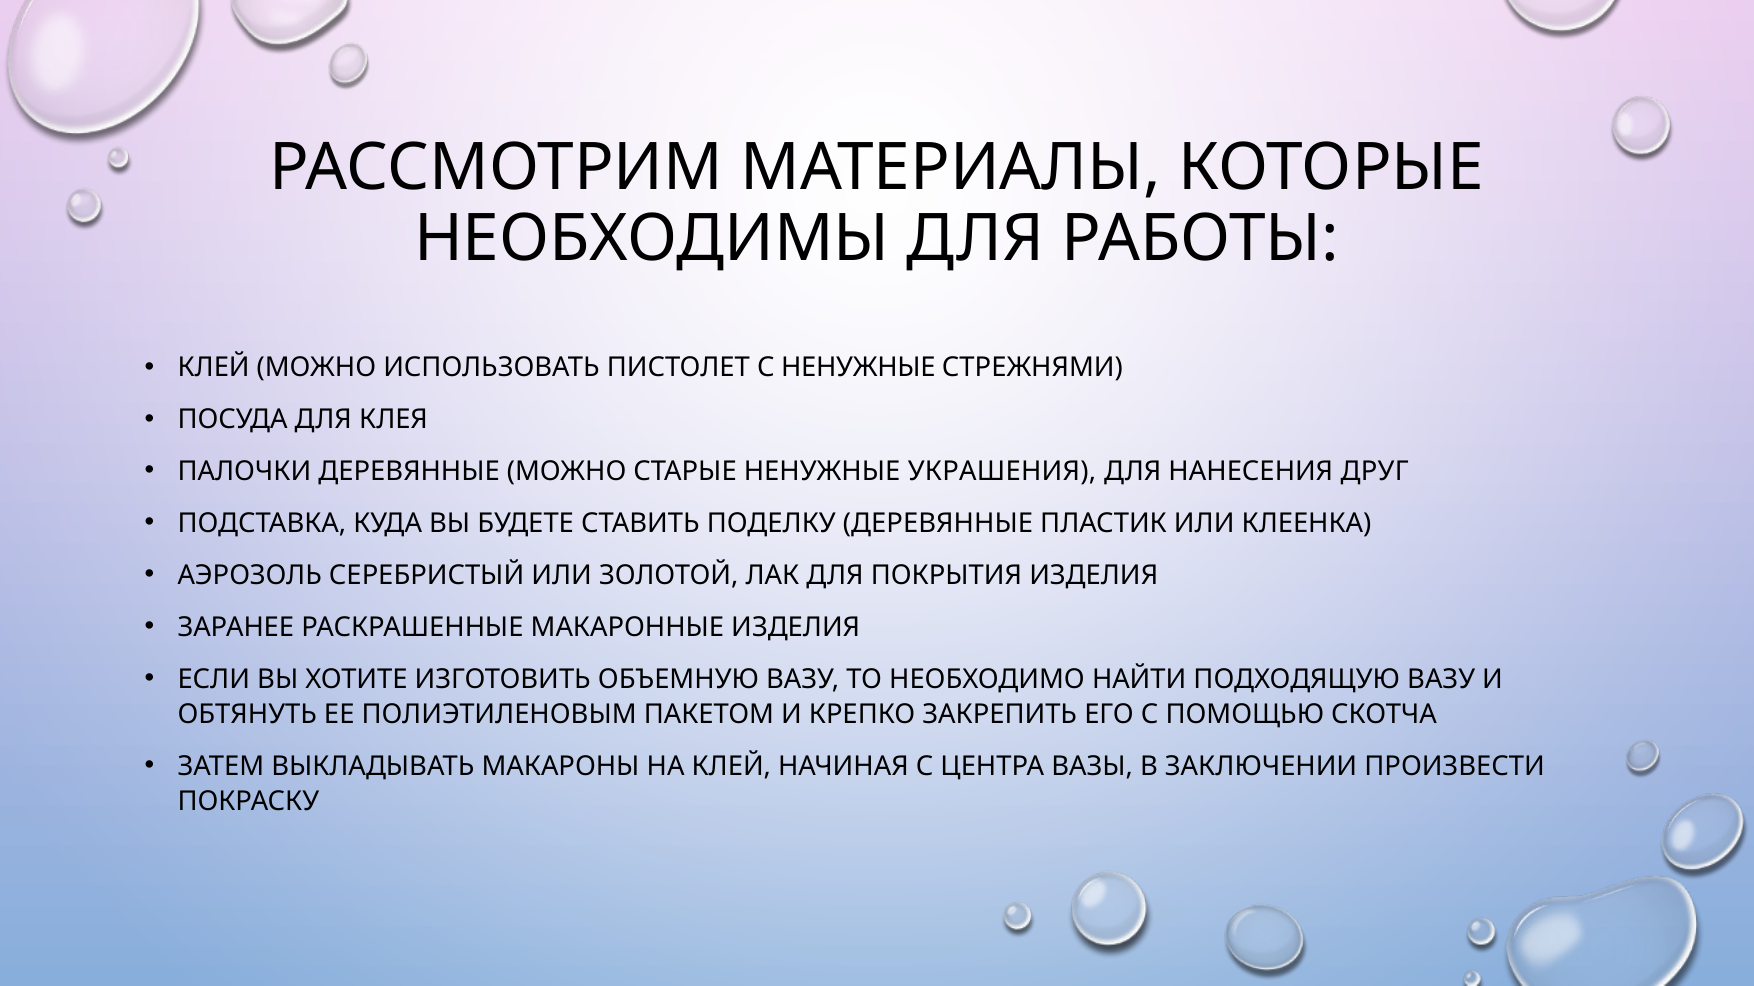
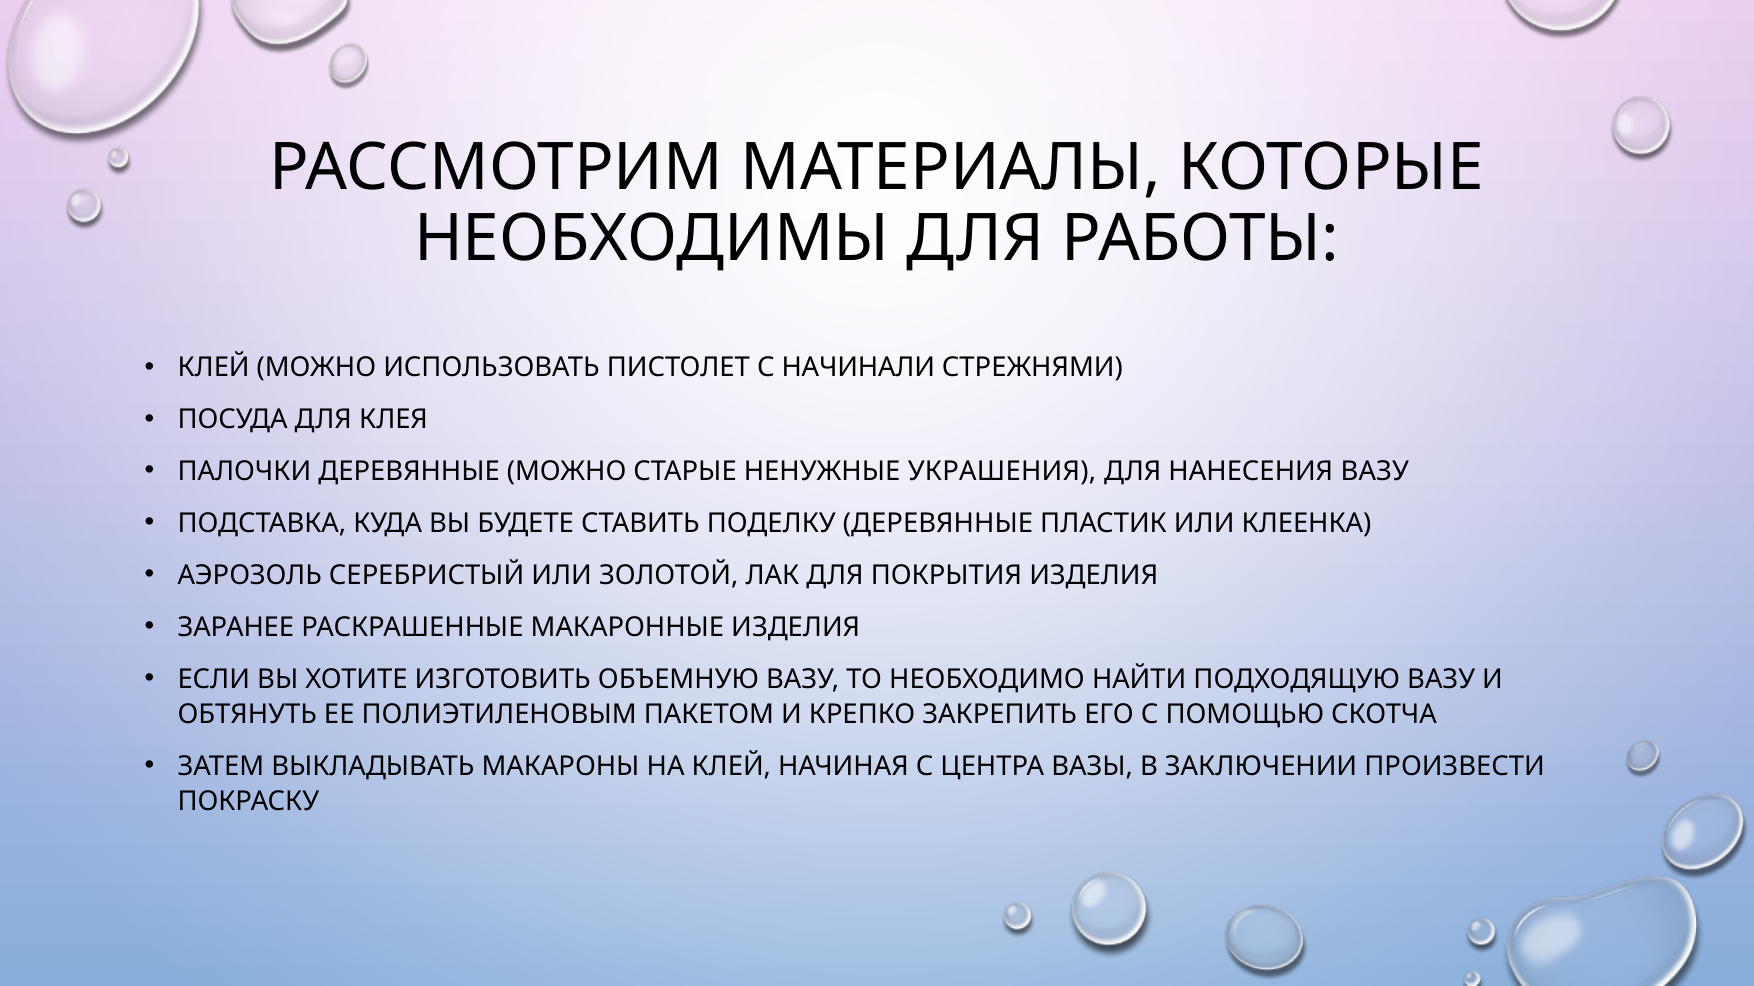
С НЕНУЖНЫЕ: НЕНУЖНЫЕ -> НАЧИНАЛИ (858, 368)
НАНЕСЕНИЯ ДРУГ: ДРУГ -> ВАЗУ (1375, 472)
